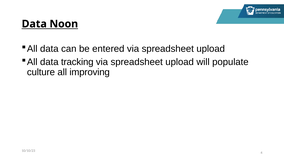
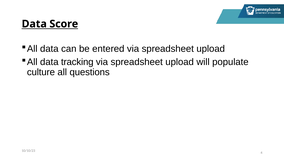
Noon: Noon -> Score (64, 24)
improving: improving -> questions (90, 72)
